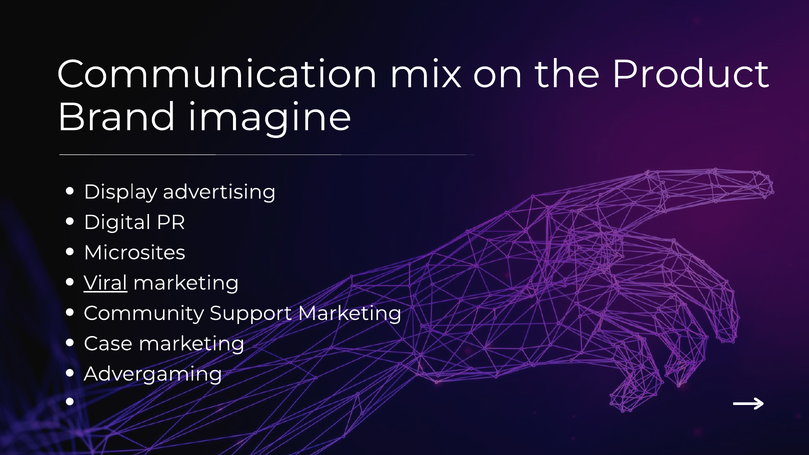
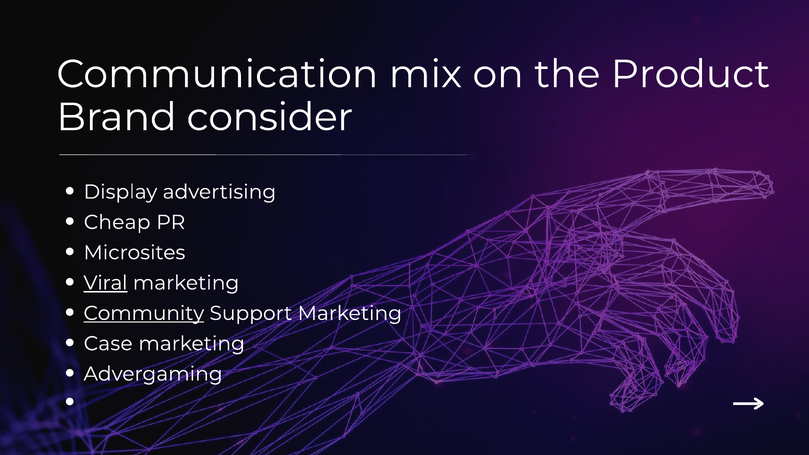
imagine: imagine -> consider (270, 117)
Digital: Digital -> Cheap (117, 222)
Community underline: none -> present (144, 313)
